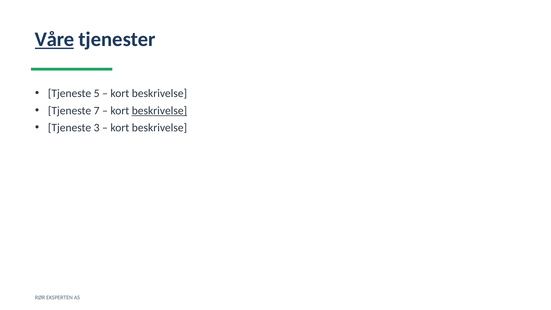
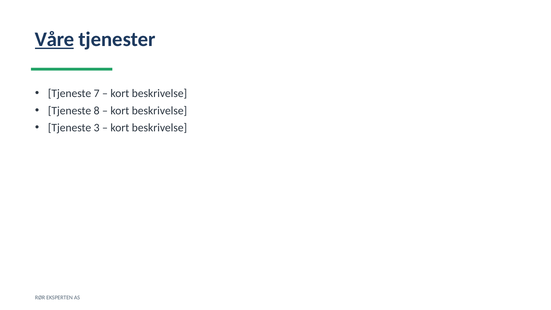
5: 5 -> 7 (97, 93)
7: 7 -> 8 (97, 111)
beskrivelse underline: present -> none (159, 111)
